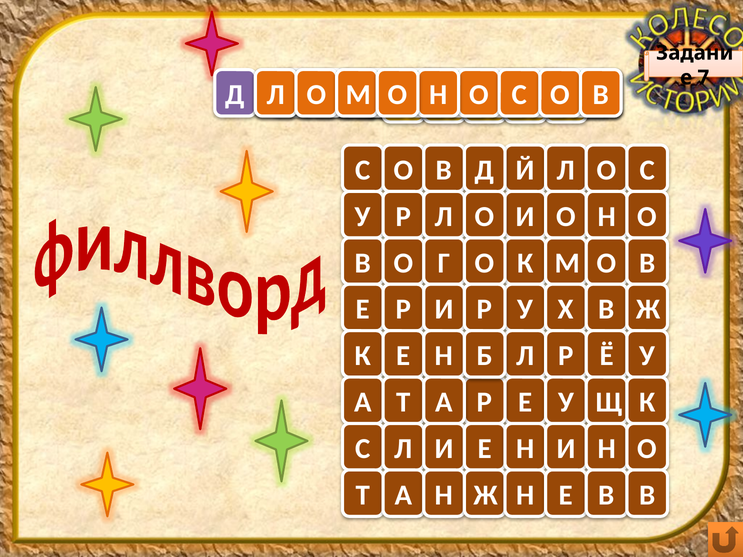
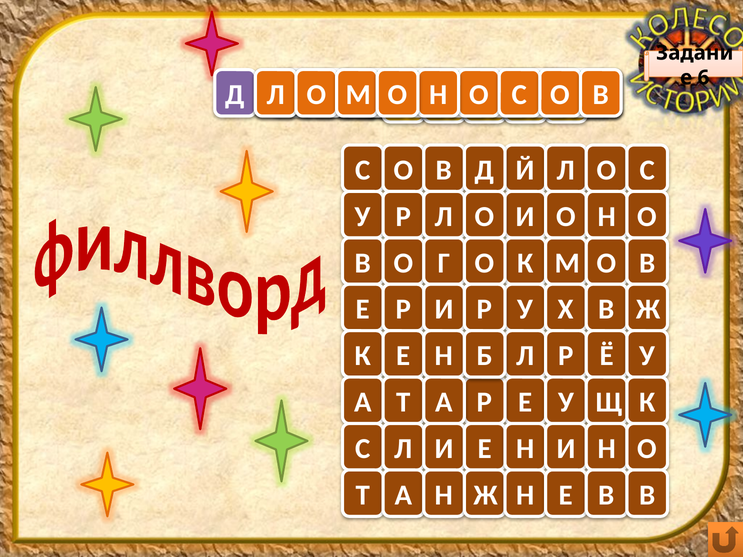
7: 7 -> 6 (703, 78)
